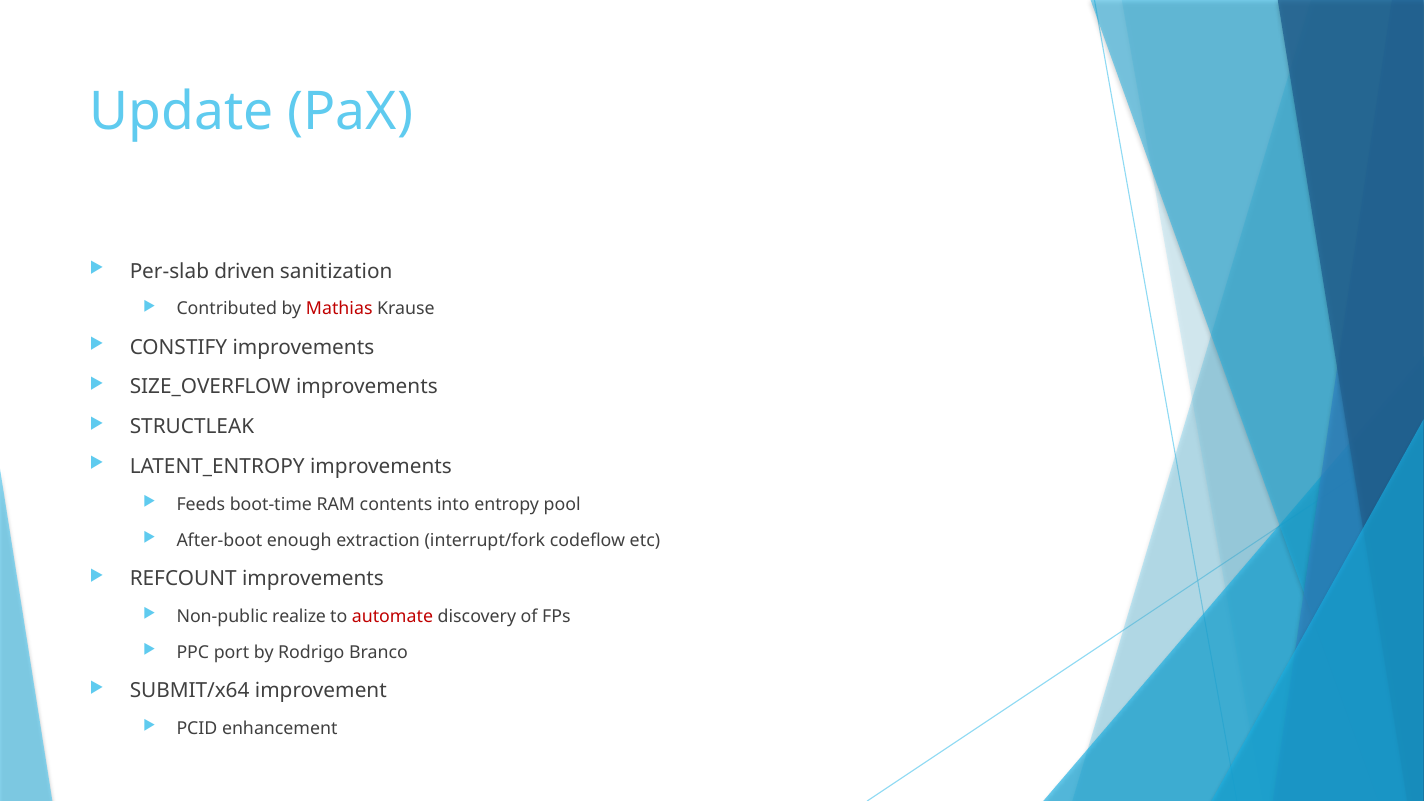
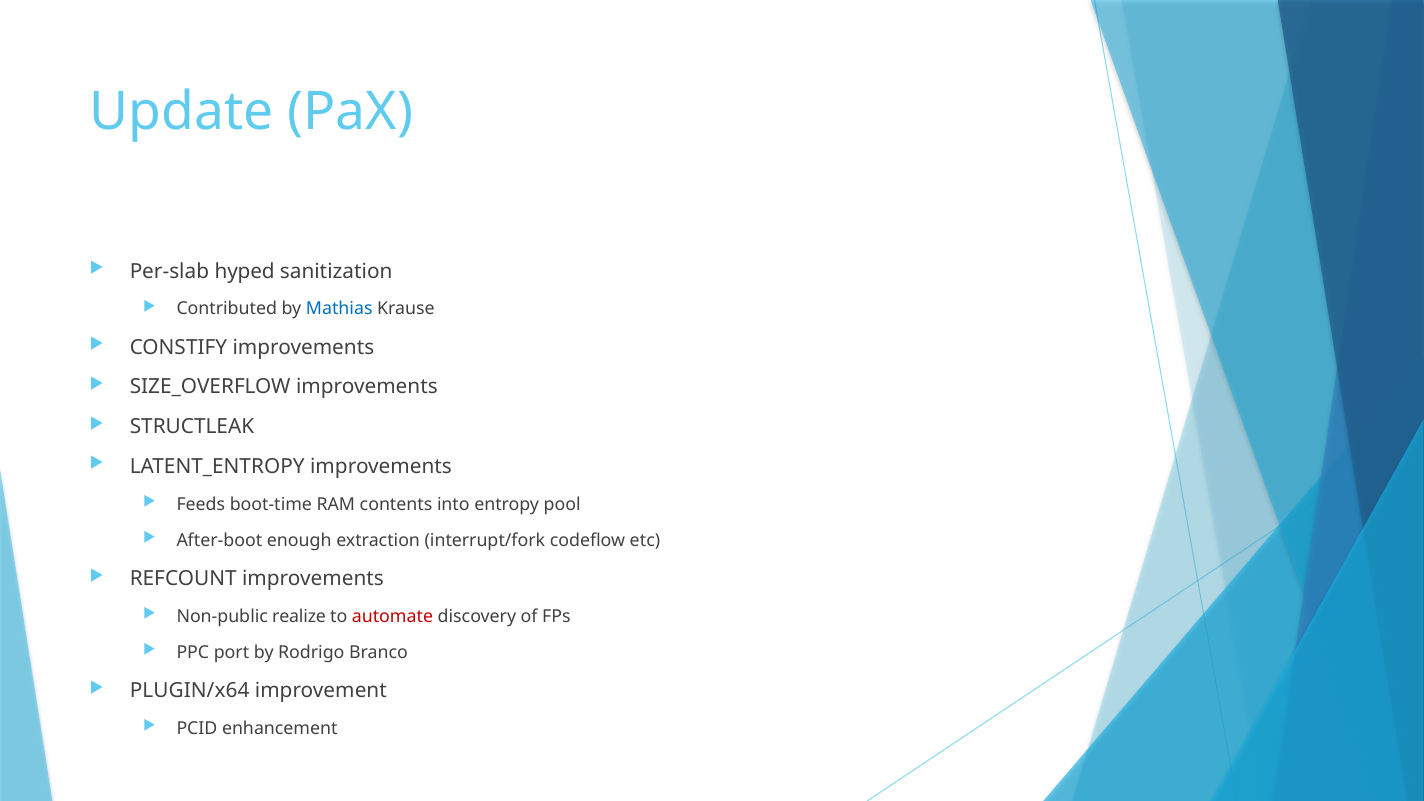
driven: driven -> hyped (245, 271)
Mathias colour: red -> blue (339, 309)
SUBMIT/x64: SUBMIT/x64 -> PLUGIN/x64 (190, 691)
